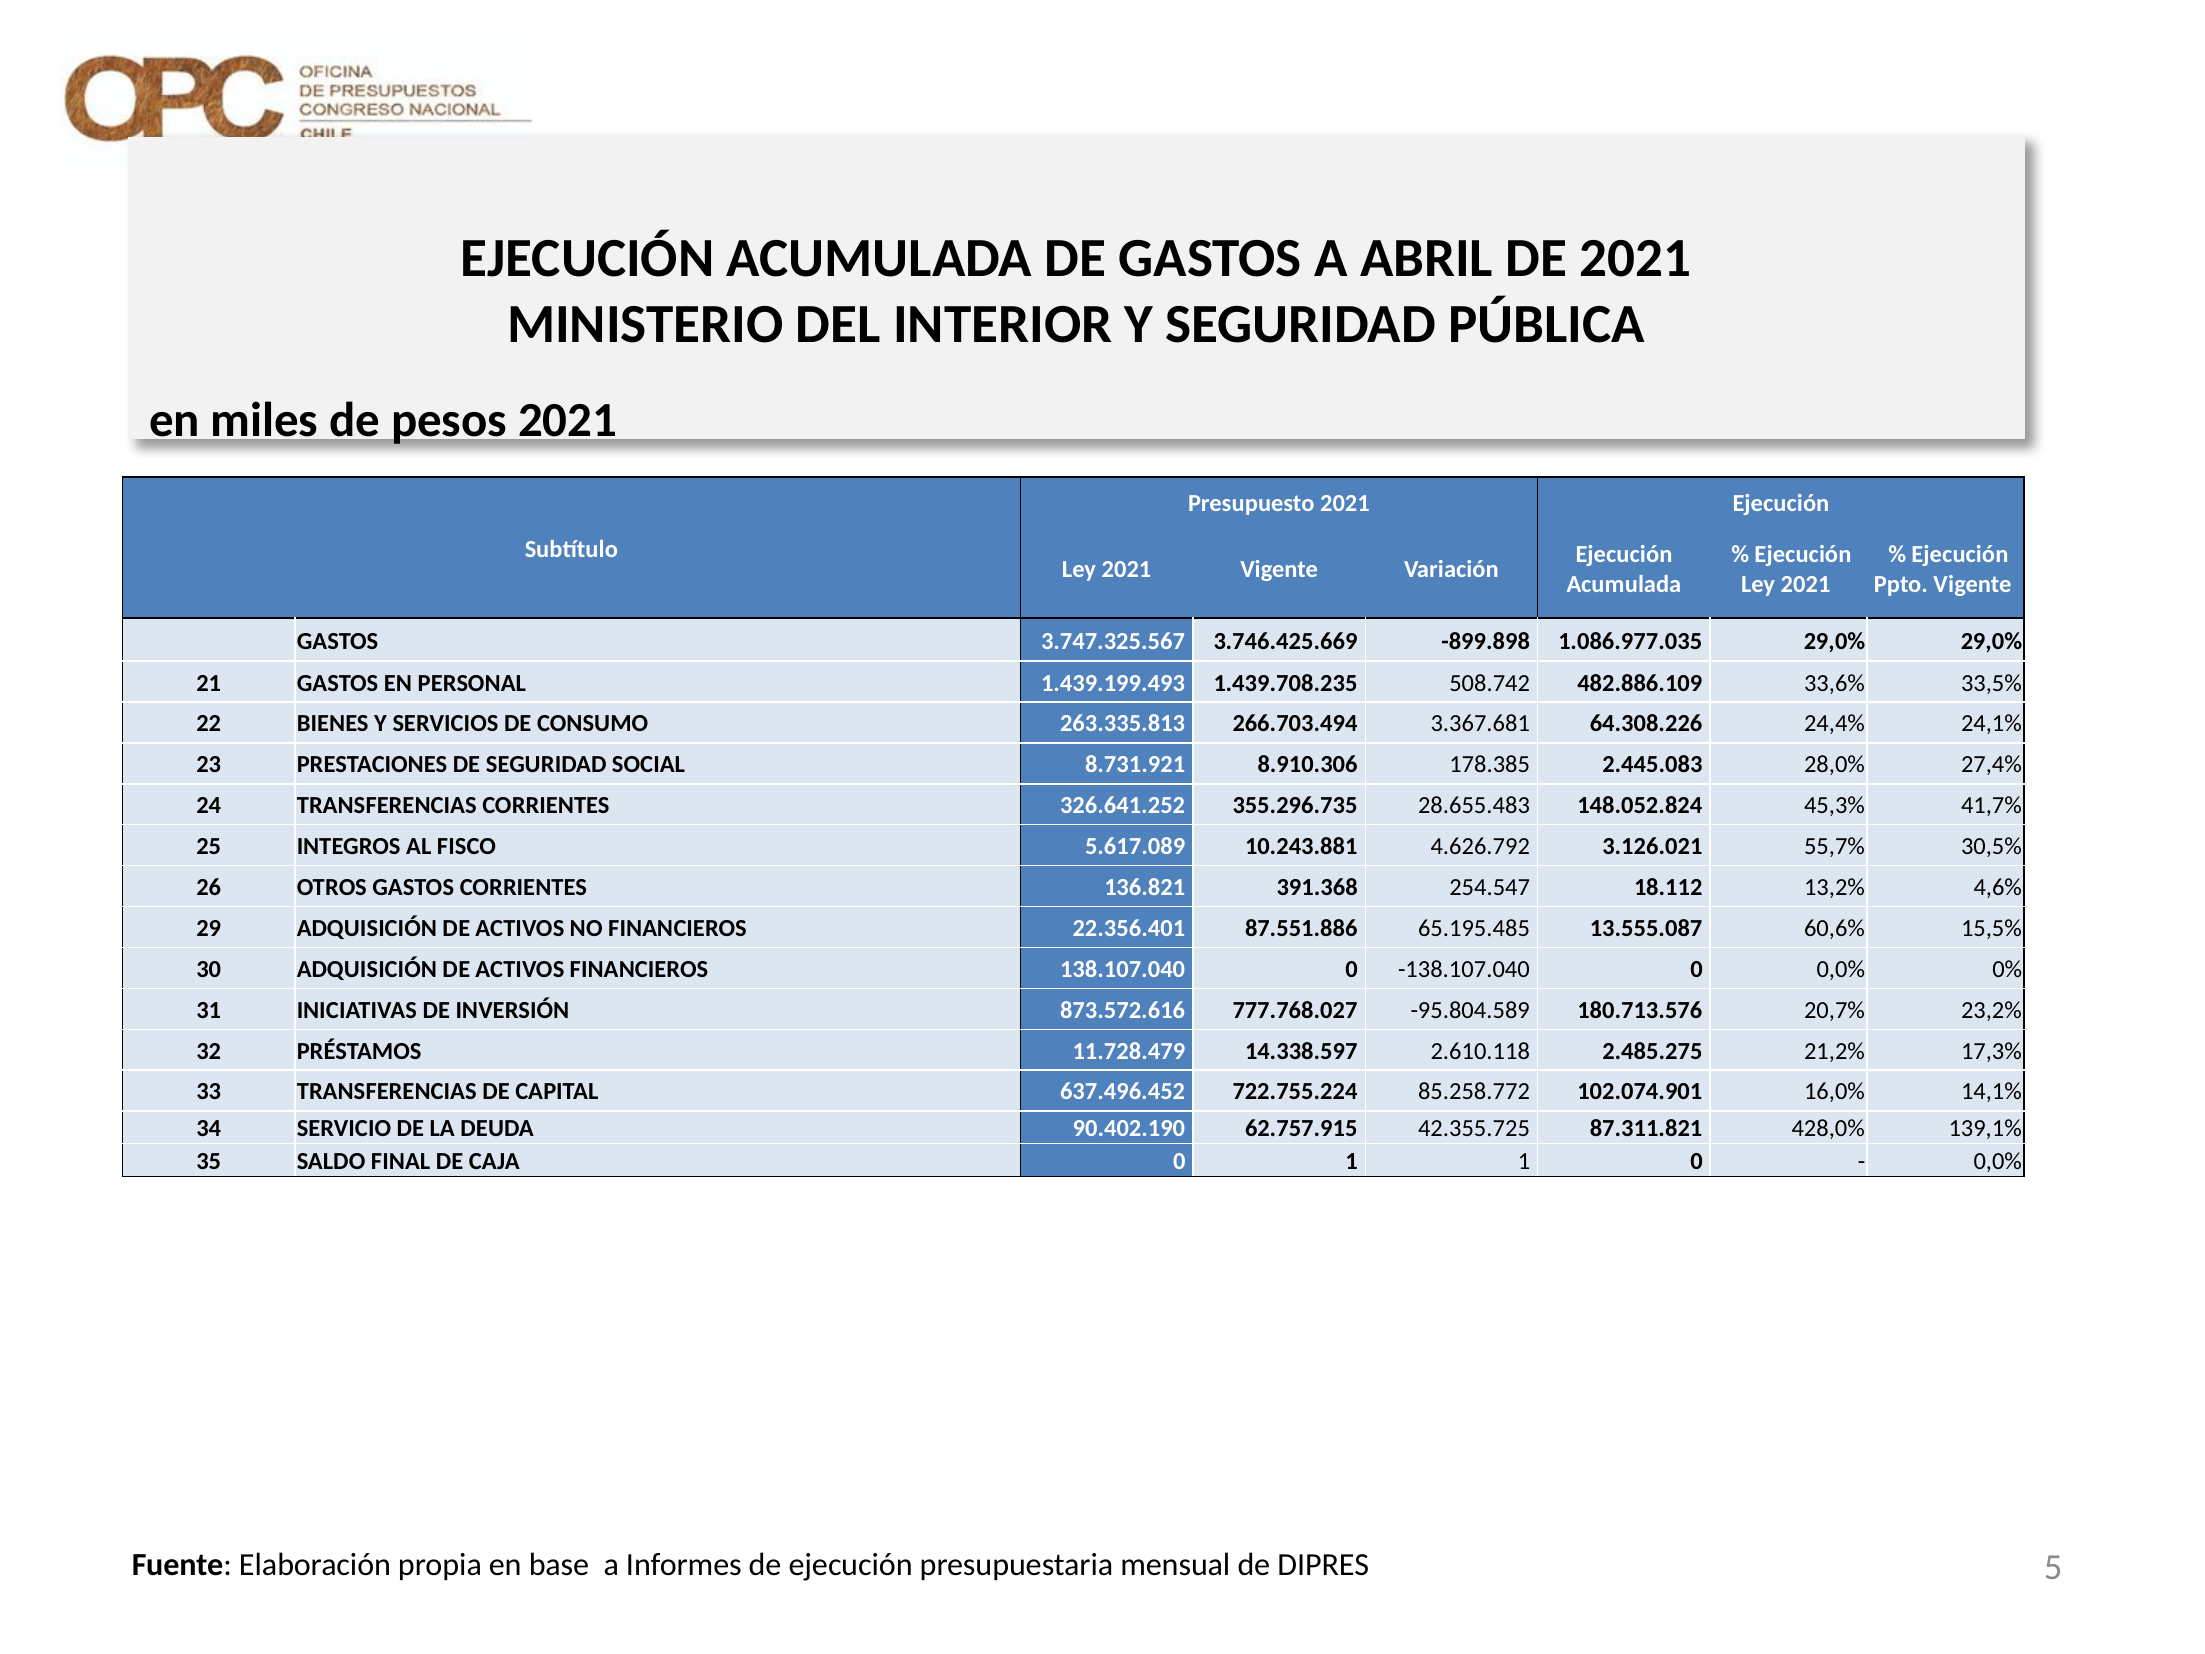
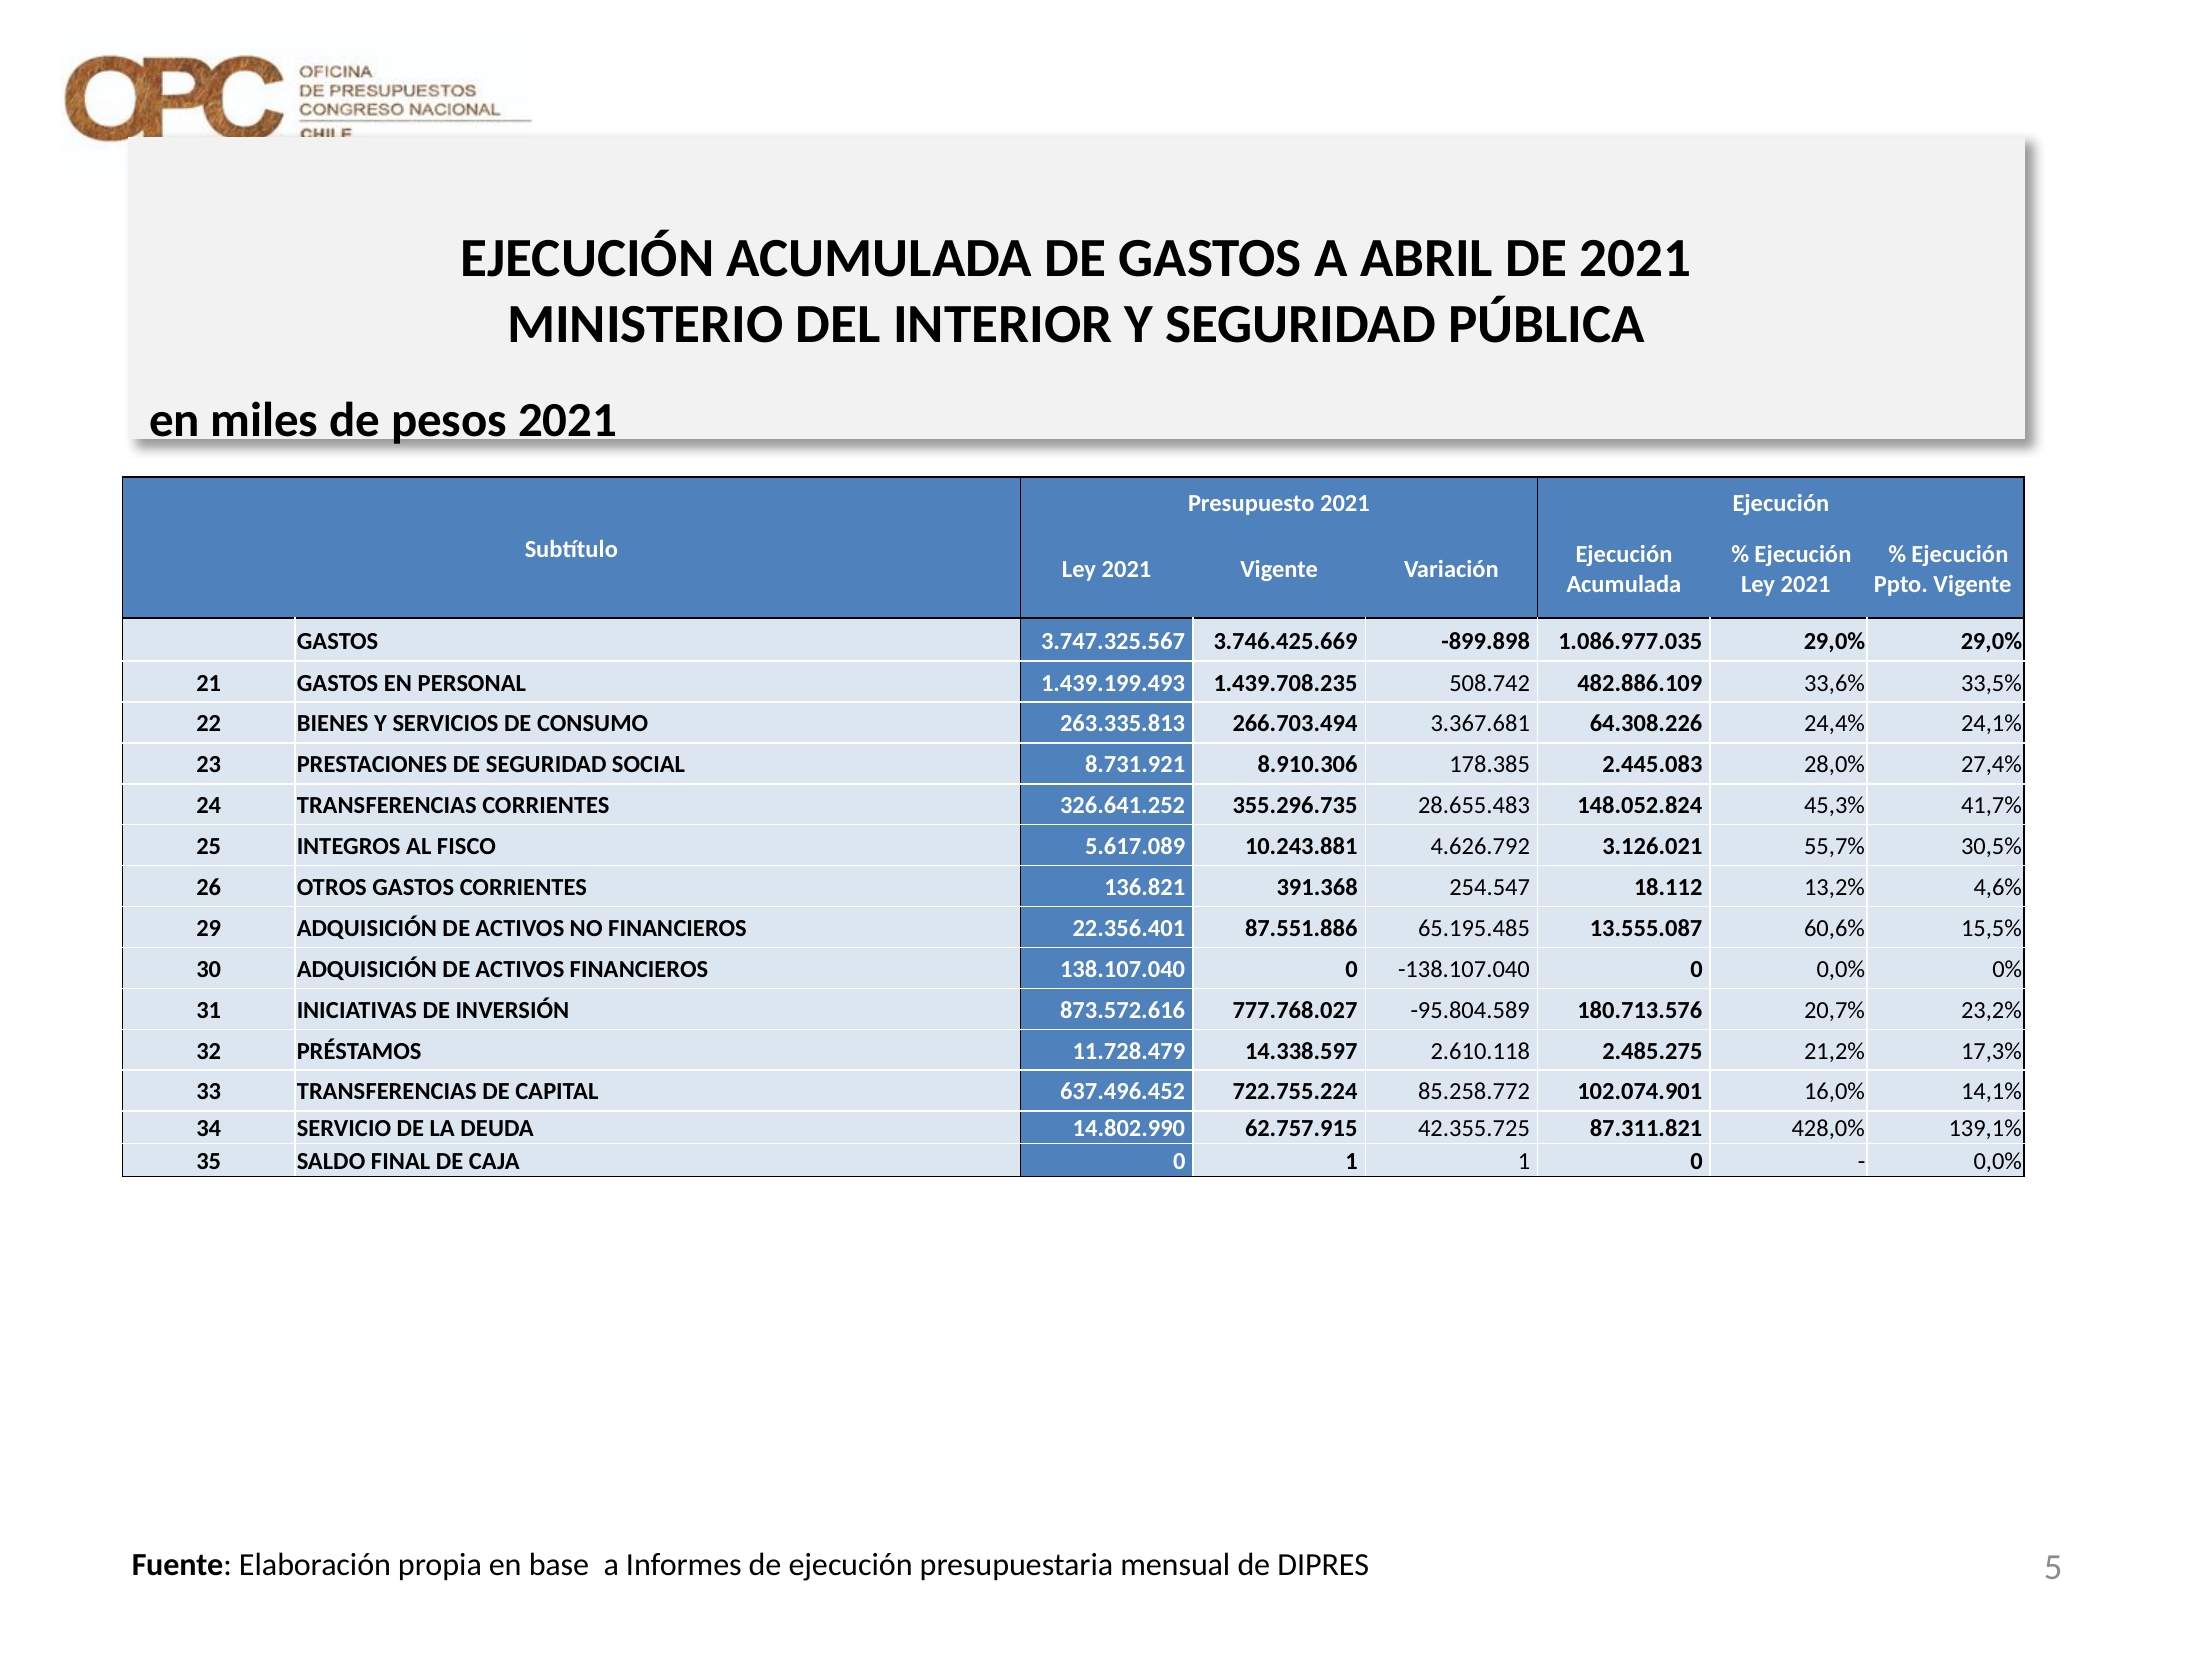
90.402.190: 90.402.190 -> 14.802.990 (1129, 1129)
